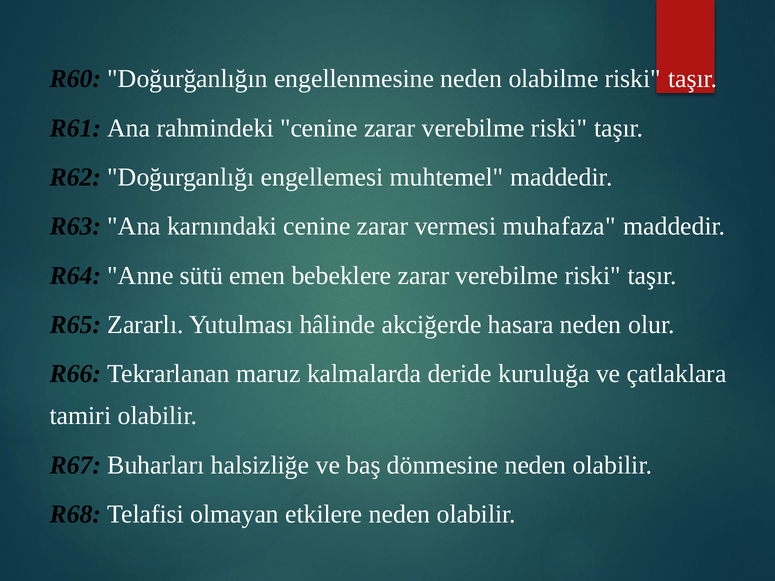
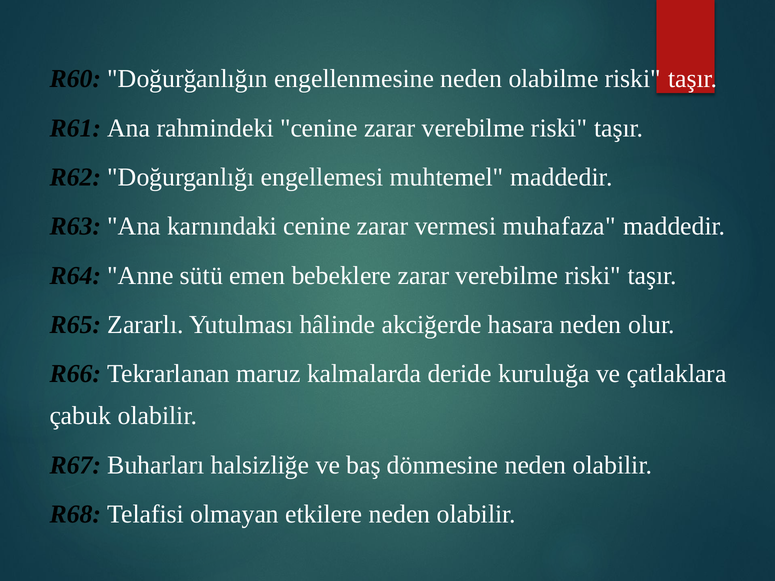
tamiri: tamiri -> çabuk (80, 416)
